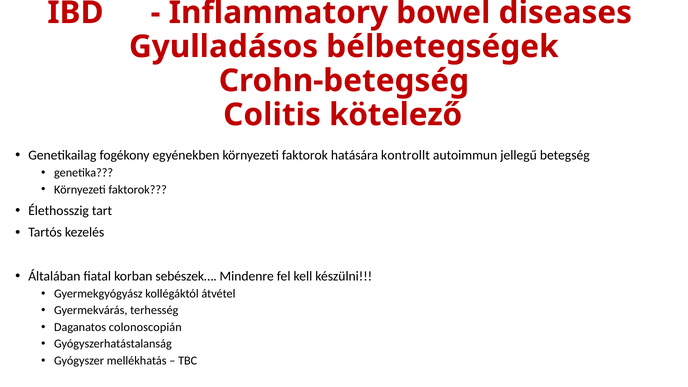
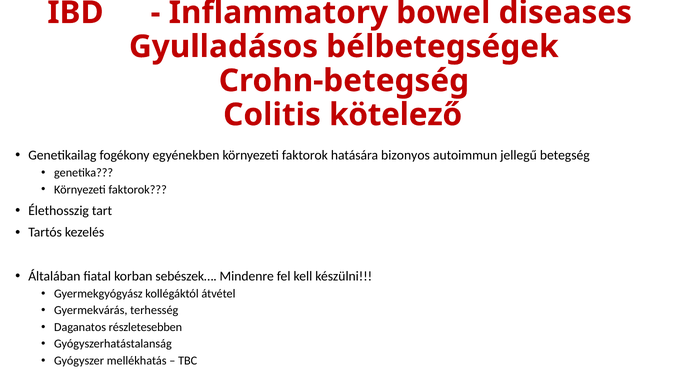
kontrollt: kontrollt -> bizonyos (406, 155)
colonoscopián: colonoscopián -> részletesebben (145, 327)
